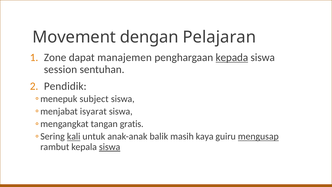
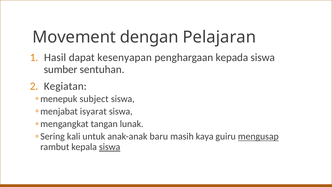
Zone: Zone -> Hasil (55, 57)
manajemen: manajemen -> kesenyapan (125, 57)
kepada underline: present -> none (232, 57)
session: session -> sumber (61, 69)
Pendidik: Pendidik -> Kegiatan (65, 86)
gratis: gratis -> lunak (132, 124)
kali underline: present -> none (74, 136)
balik: balik -> baru (159, 136)
